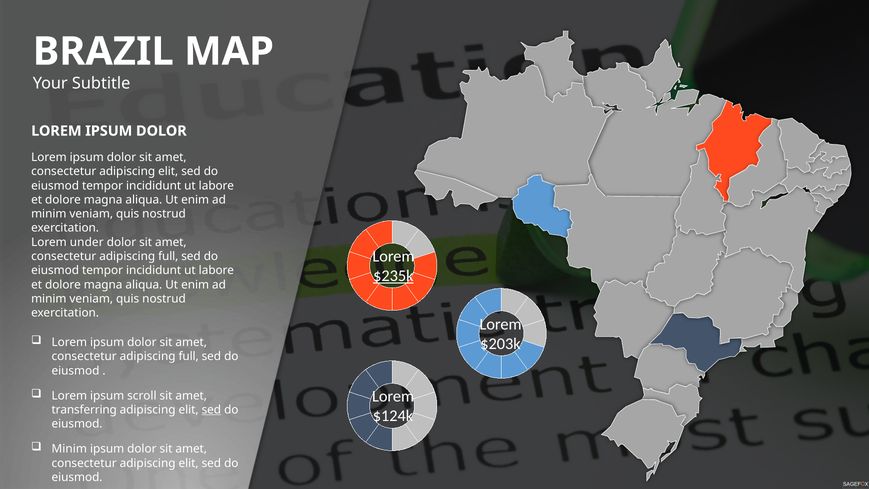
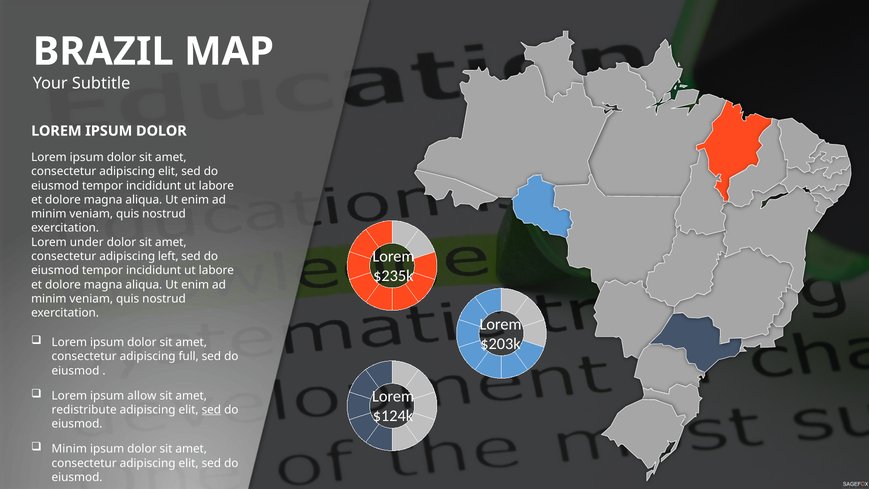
full: full -> left (168, 256)
$235k underline: present -> none (393, 276)
scroll: scroll -> allow (142, 395)
transferring: transferring -> redistribute (84, 410)
